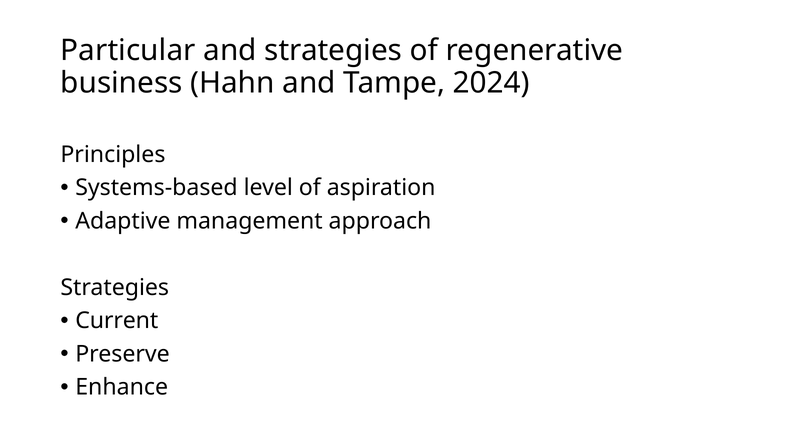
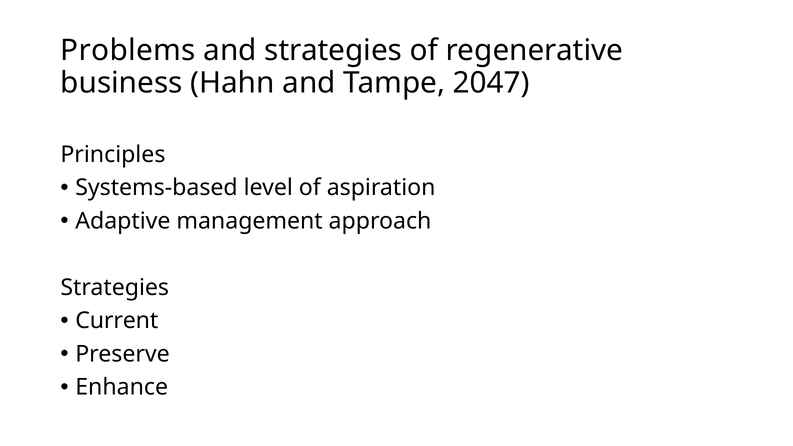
Particular: Particular -> Problems (128, 51)
2024: 2024 -> 2047 (491, 83)
